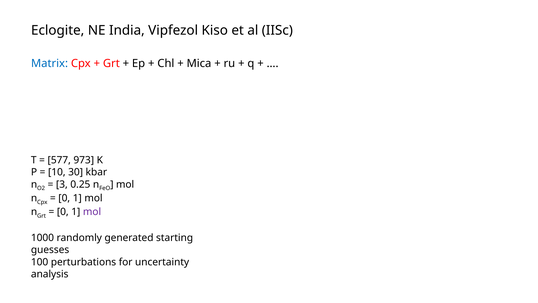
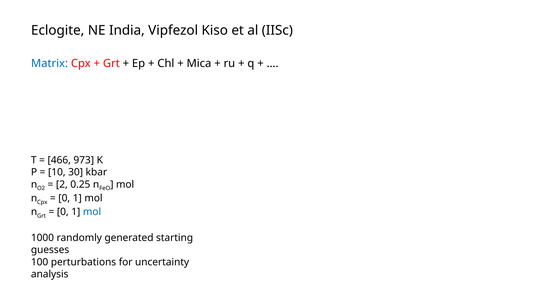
577: 577 -> 466 (59, 160)
3: 3 -> 2 (62, 184)
mol colour: purple -> blue (92, 212)
